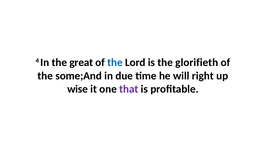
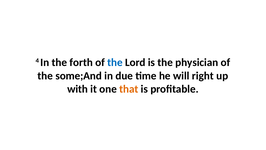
great: great -> forth (81, 62)
glorifieth: glorifieth -> physician (197, 62)
wise: wise -> with (78, 89)
that colour: purple -> orange (129, 89)
